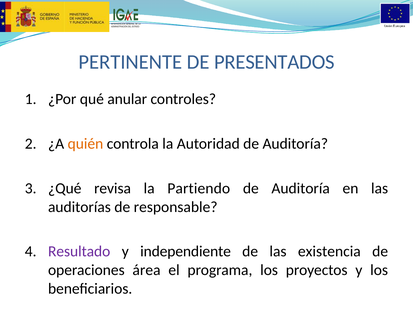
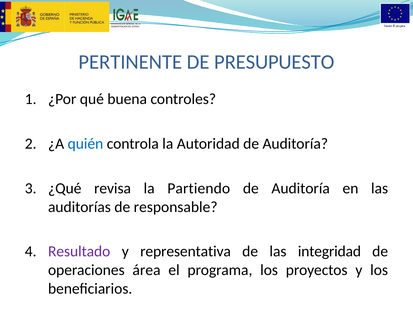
PRESENTADOS: PRESENTADOS -> PRESUPUESTO (274, 62)
anular: anular -> buena (127, 99)
quién colour: orange -> blue (85, 144)
independiente: independiente -> representativa (186, 251)
existencia: existencia -> integridad (329, 251)
